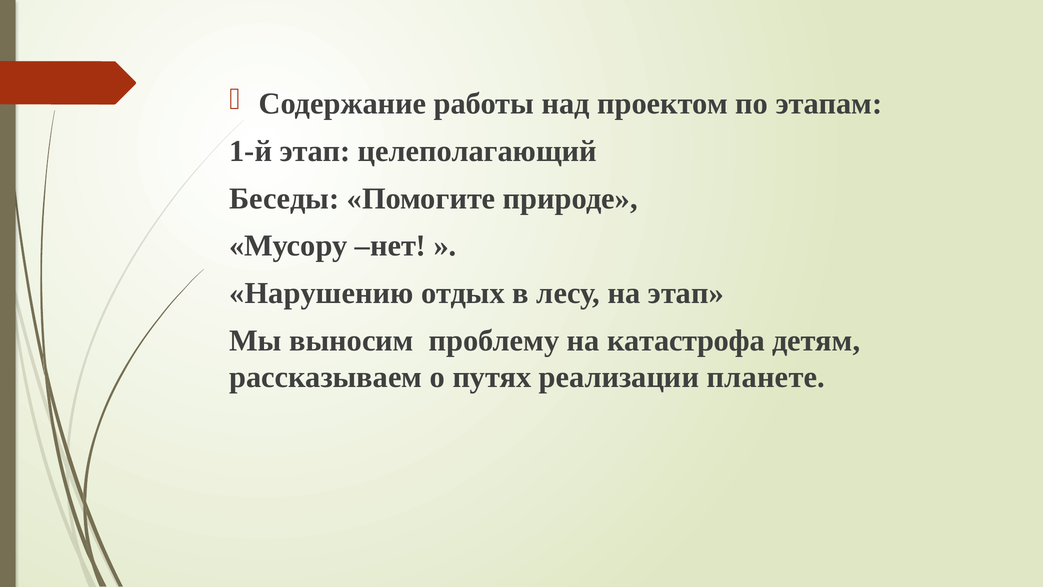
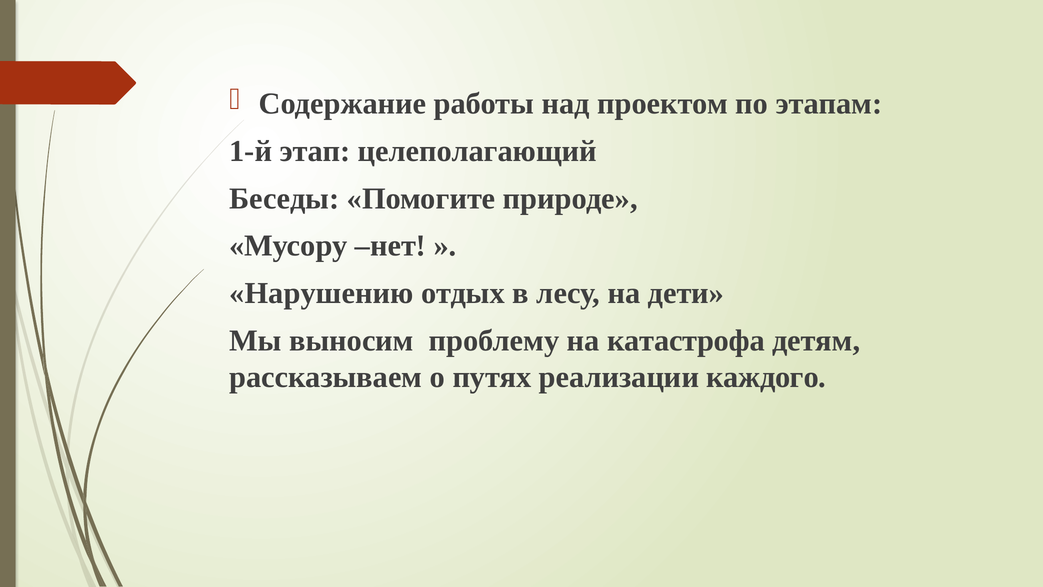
на этап: этап -> дети (686, 293)
планете: планете -> каждого (766, 377)
